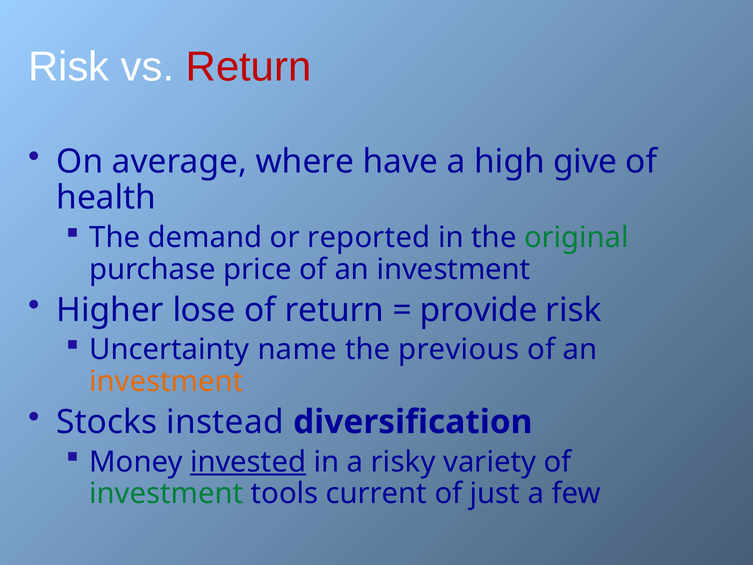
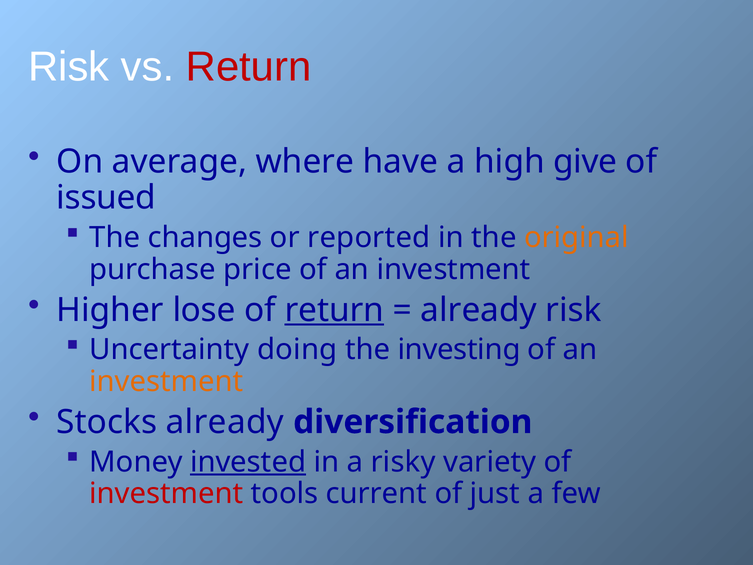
health: health -> issued (106, 198)
demand: demand -> changes (205, 238)
original colour: green -> orange (577, 238)
return underline: none -> present (334, 310)
provide: provide -> already (479, 310)
name: name -> doing (297, 350)
previous: previous -> investing (459, 350)
Stocks instead: instead -> already (225, 422)
investment colour: green -> red (166, 493)
